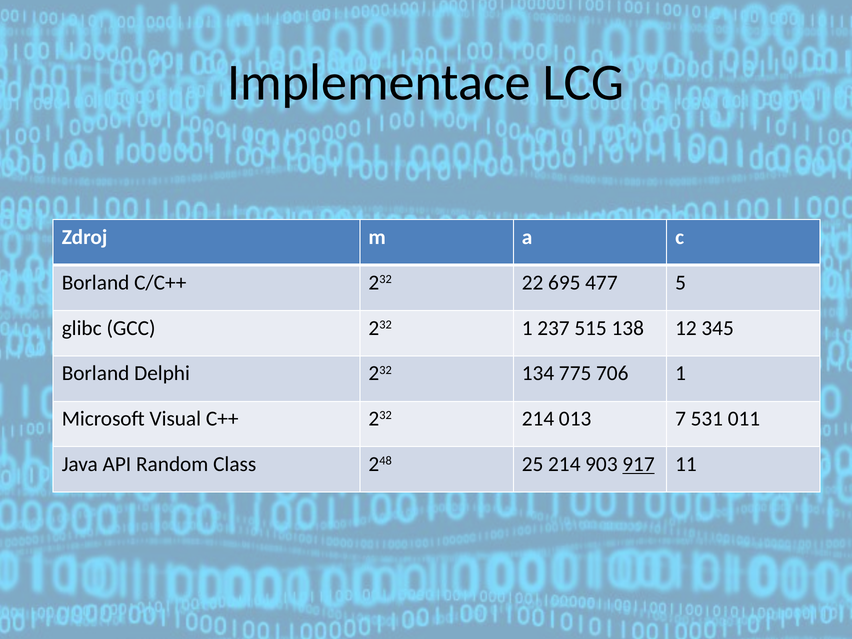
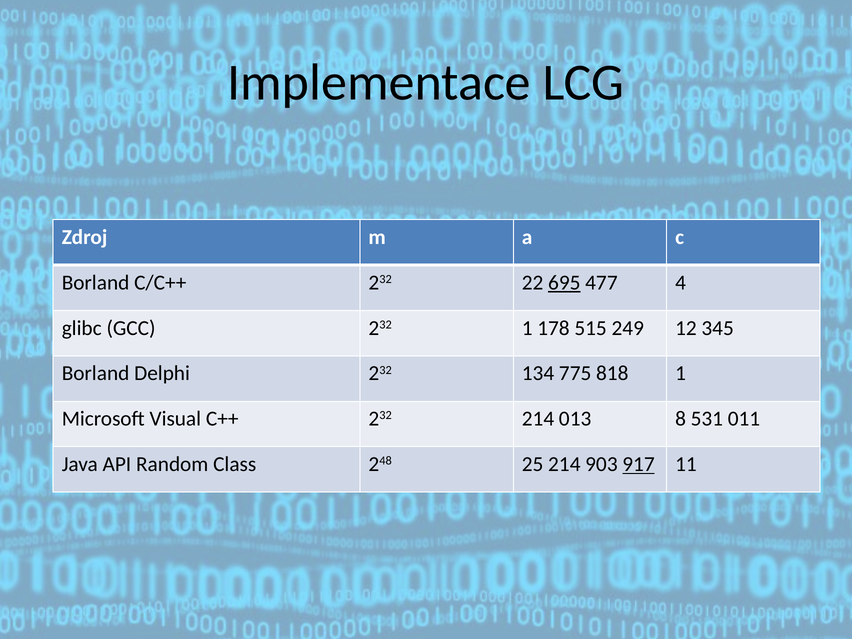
695 underline: none -> present (564, 283)
5: 5 -> 4 (681, 283)
237: 237 -> 178 (553, 328)
138: 138 -> 249 (628, 328)
706: 706 -> 818 (612, 373)
7: 7 -> 8 (681, 419)
